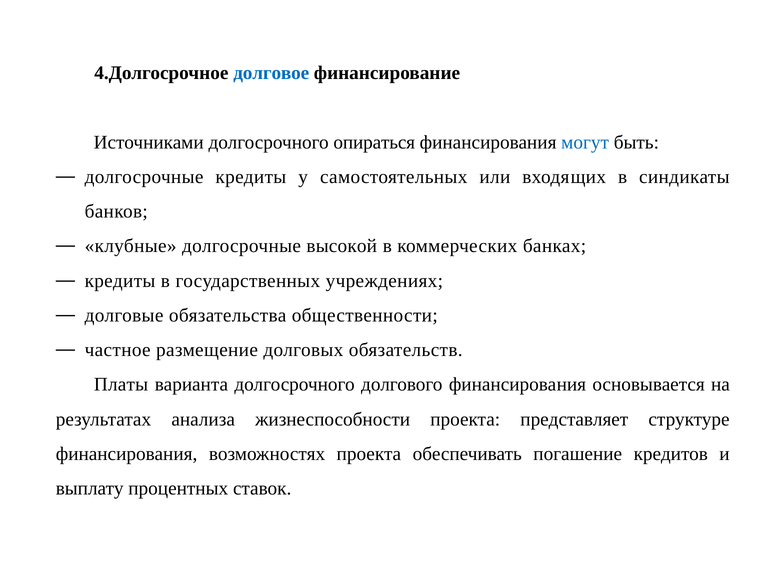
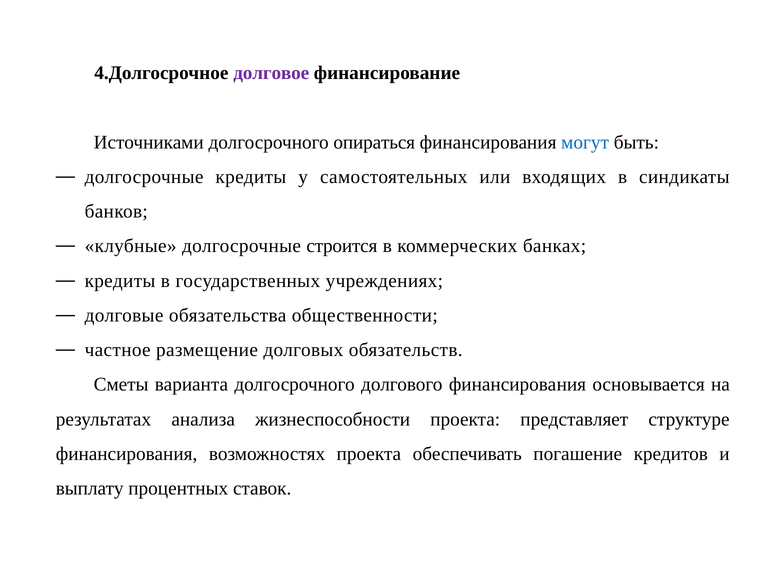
долговое colour: blue -> purple (271, 73)
высокой: высокой -> строится (342, 246)
Платы: Платы -> Сметы (121, 385)
